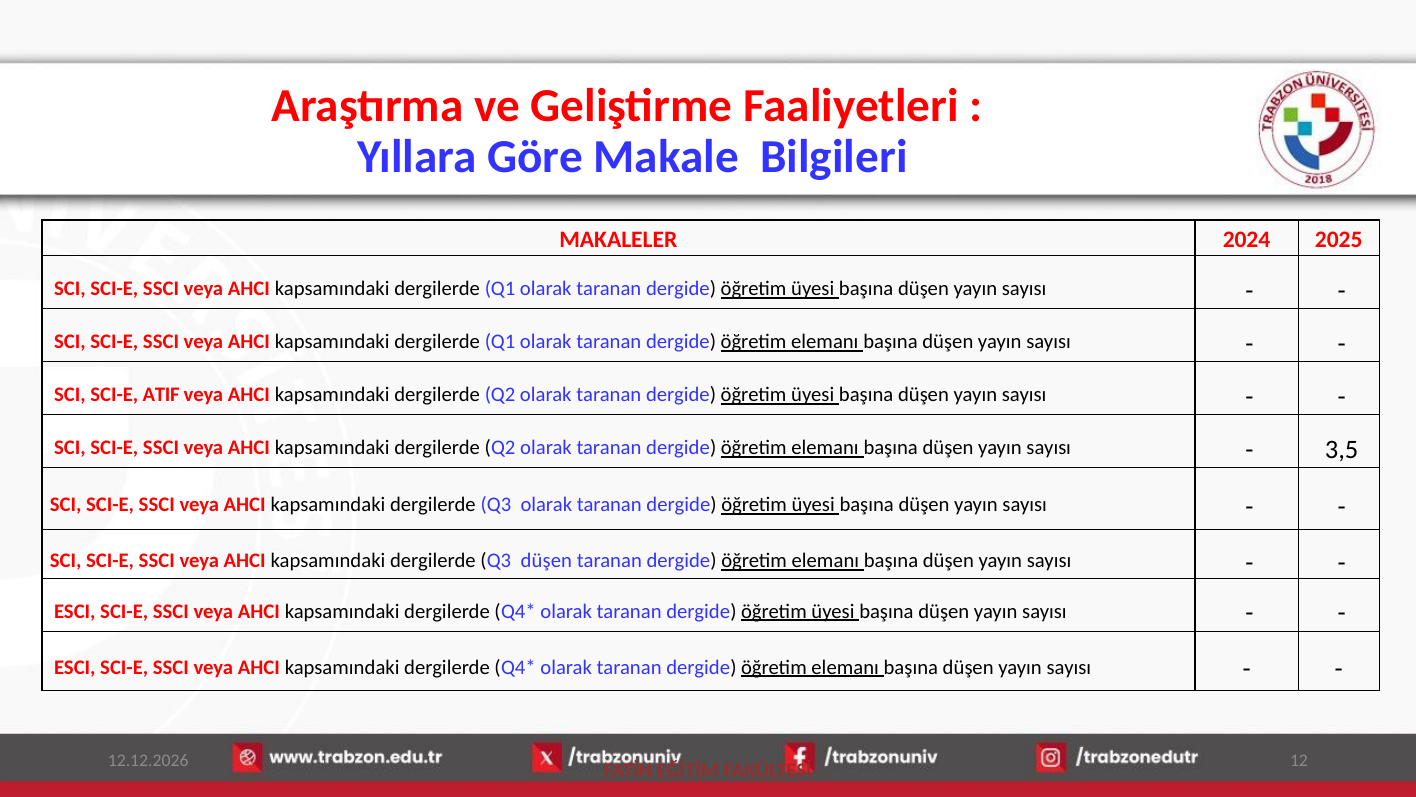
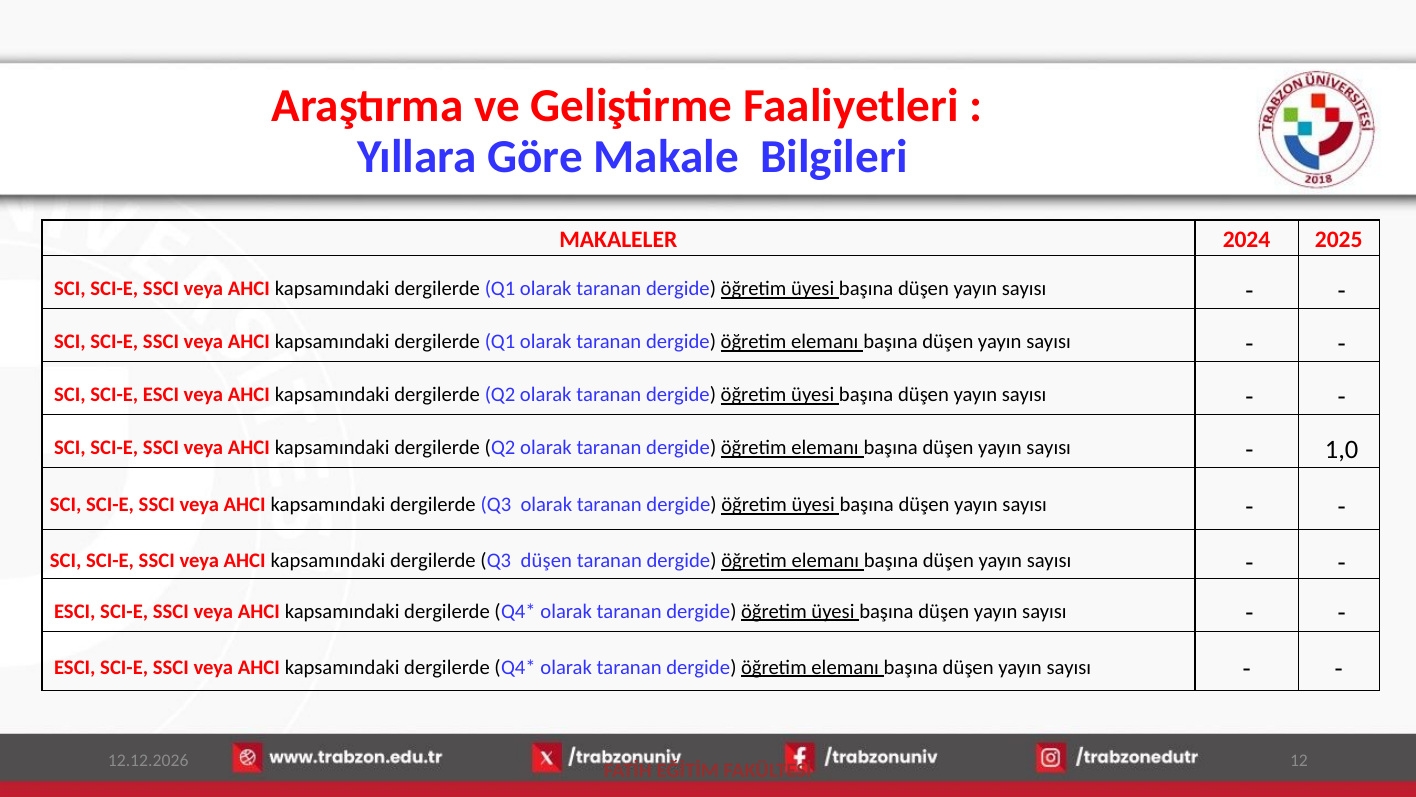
SCI-E ATIF: ATIF -> ESCI (161, 394)
3,5: 3,5 -> 1,0 (1342, 449)
